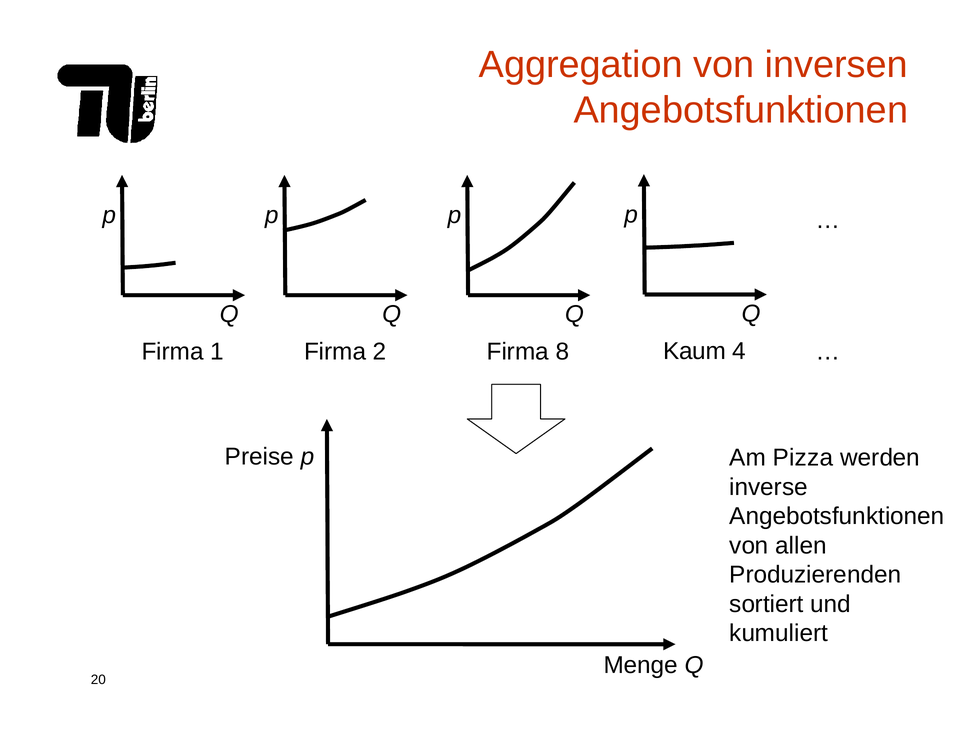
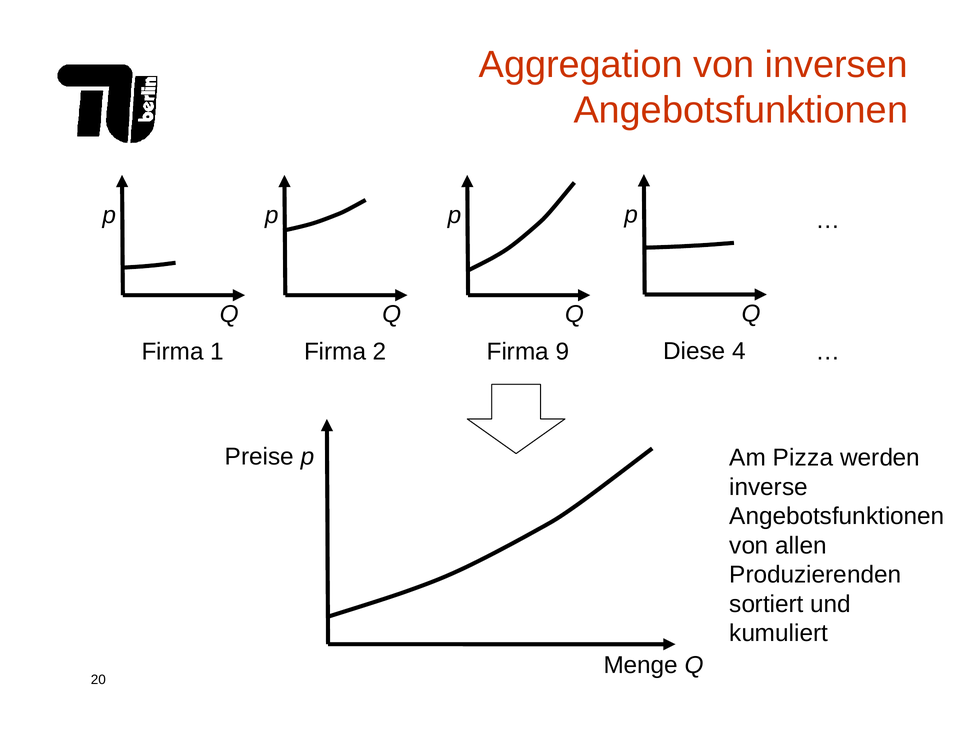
Kaum: Kaum -> Diese (694, 351)
8: 8 -> 9 (562, 352)
